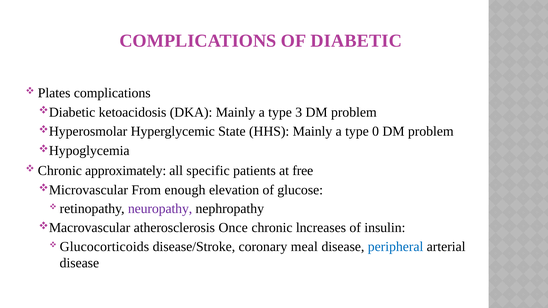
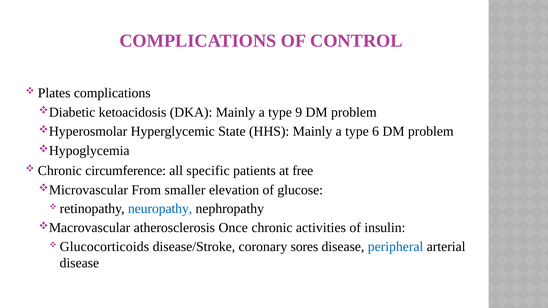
DIABETIC: DIABETIC -> CONTROL (356, 41)
3: 3 -> 9 (299, 112)
0: 0 -> 6 (376, 132)
approximately: approximately -> circumference (126, 171)
enough: enough -> smaller (185, 190)
neuropathy colour: purple -> blue (160, 209)
lncreases: lncreases -> activities (321, 228)
meal: meal -> sores (304, 247)
